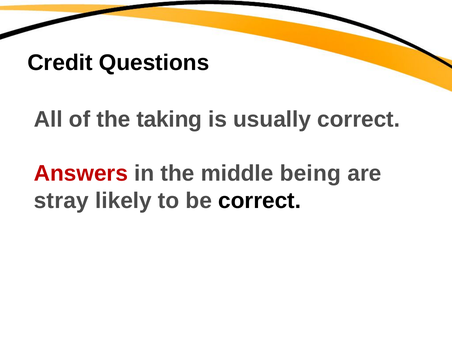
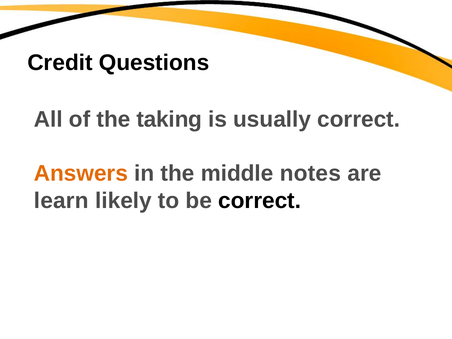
Answers colour: red -> orange (81, 173)
being: being -> notes (310, 173)
stray: stray -> learn (61, 201)
